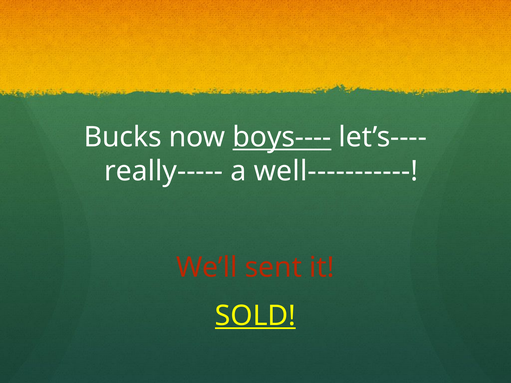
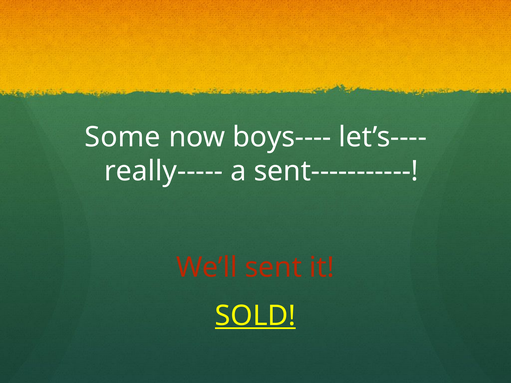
Bucks: Bucks -> Some (123, 137)
boys---- underline: present -> none (282, 137)
well-----------: well----------- -> sent----------- (336, 171)
